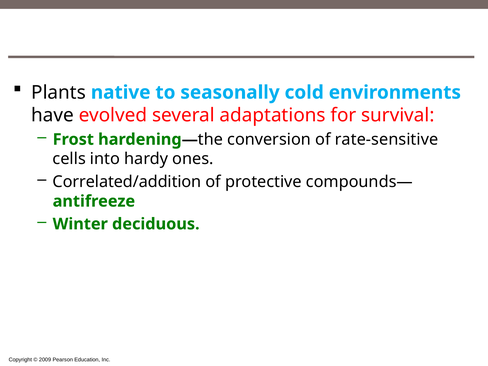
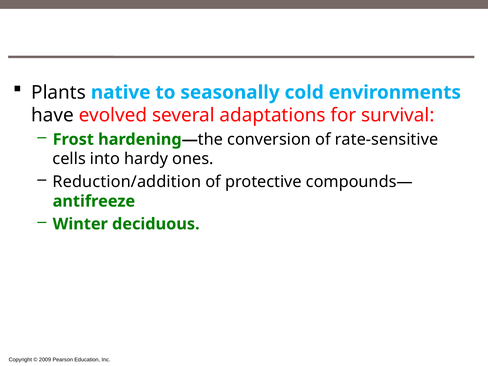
Correlated/addition: Correlated/addition -> Reduction/addition (127, 182)
